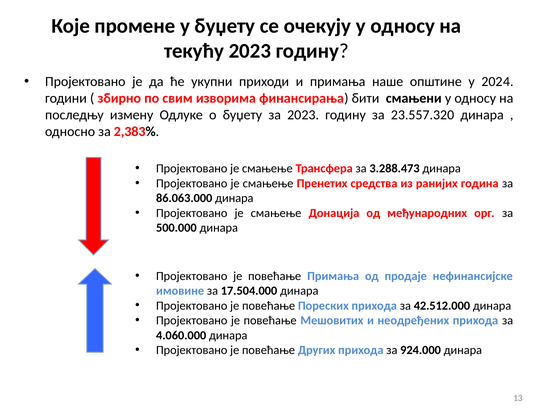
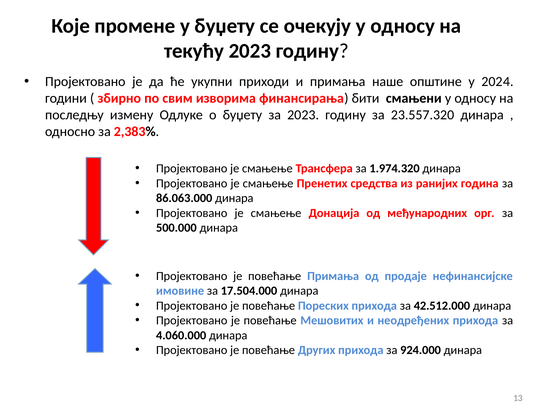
3.288.473: 3.288.473 -> 1.974.320 (395, 169)
